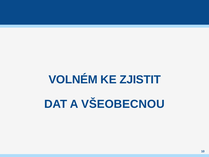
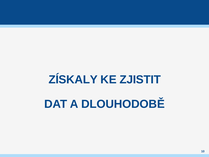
VOLNÉM: VOLNÉM -> ZÍSKALY (73, 79)
VŠEOBECNOU: VŠEOBECNOU -> DLOUHODOBĚ (123, 104)
